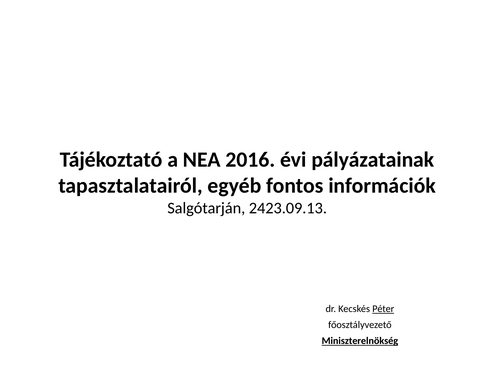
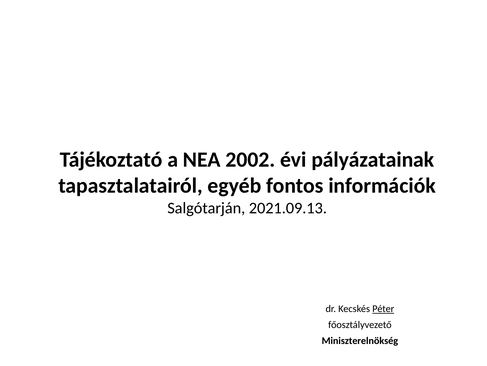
2016: 2016 -> 2002 (250, 159)
2423.09.13: 2423.09.13 -> 2021.09.13 (288, 208)
Miniszterelnökség underline: present -> none (360, 340)
